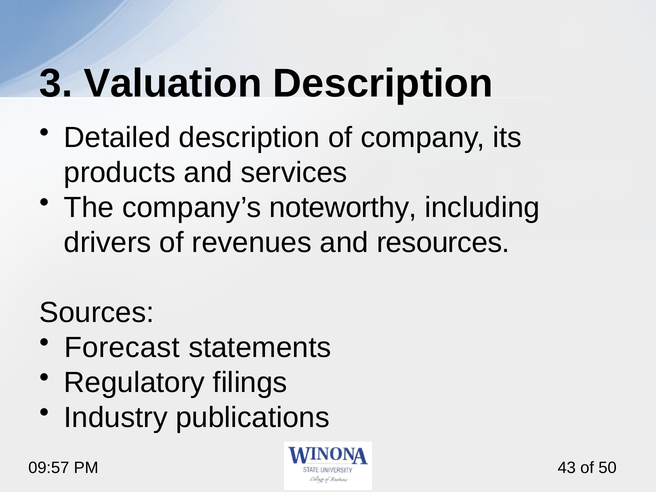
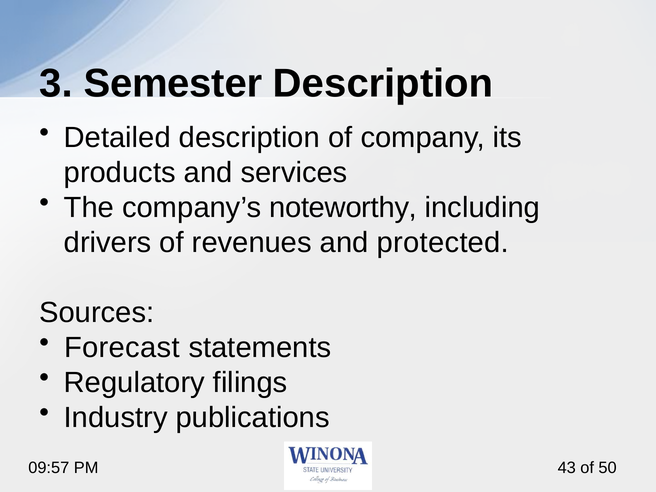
Valuation: Valuation -> Semester (173, 83)
resources: resources -> protected (443, 243)
